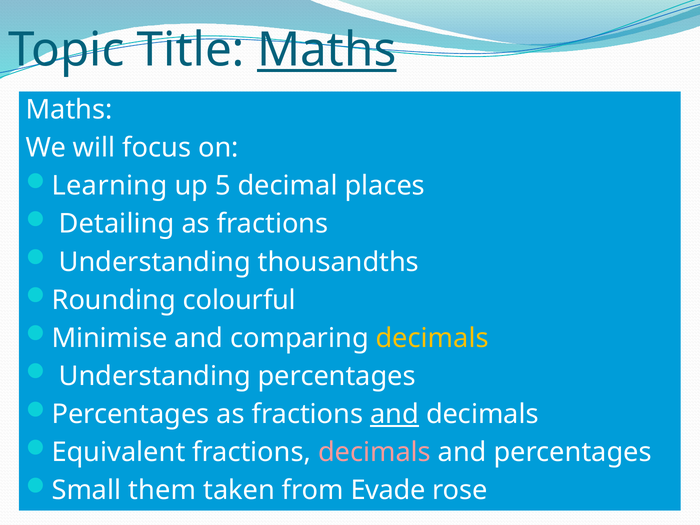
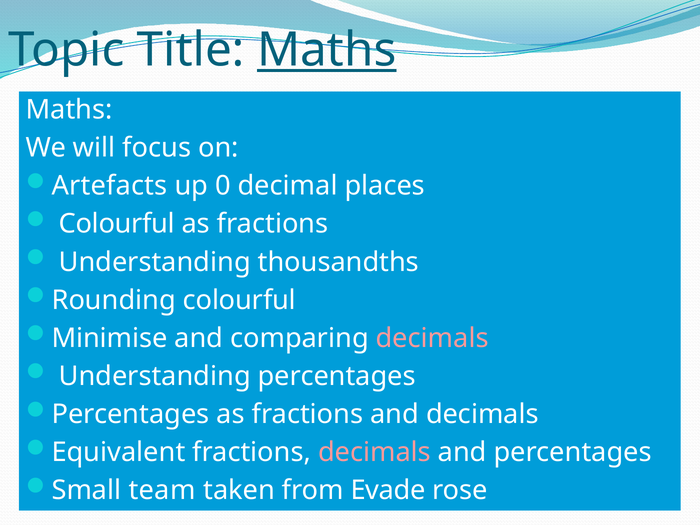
Learning: Learning -> Artefacts (110, 186)
5: 5 -> 0 (223, 186)
Detailing: Detailing -> Colourful (117, 224)
decimals colour: yellow -> pink (432, 338)
and underline: present -> none (395, 414)
them: them -> team (162, 490)
